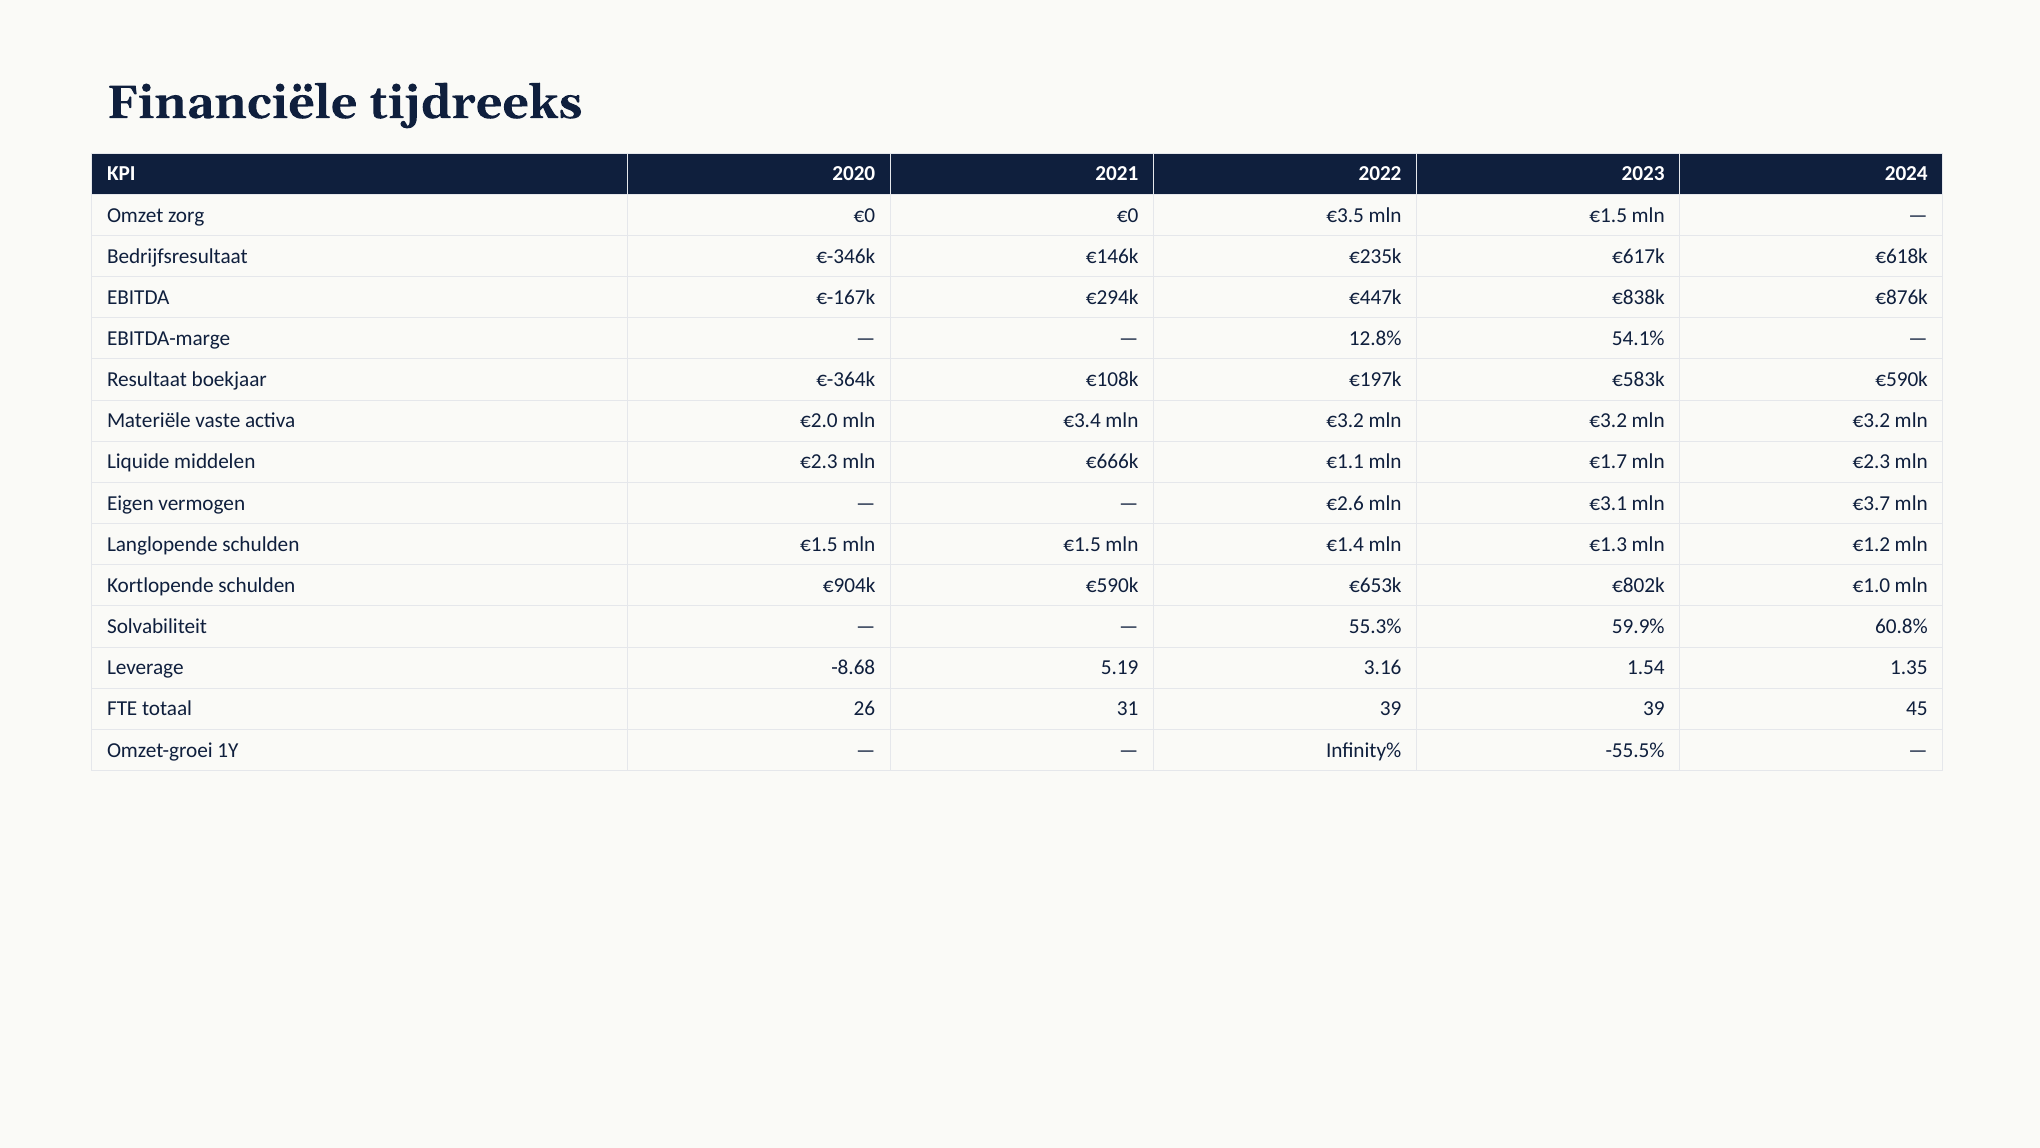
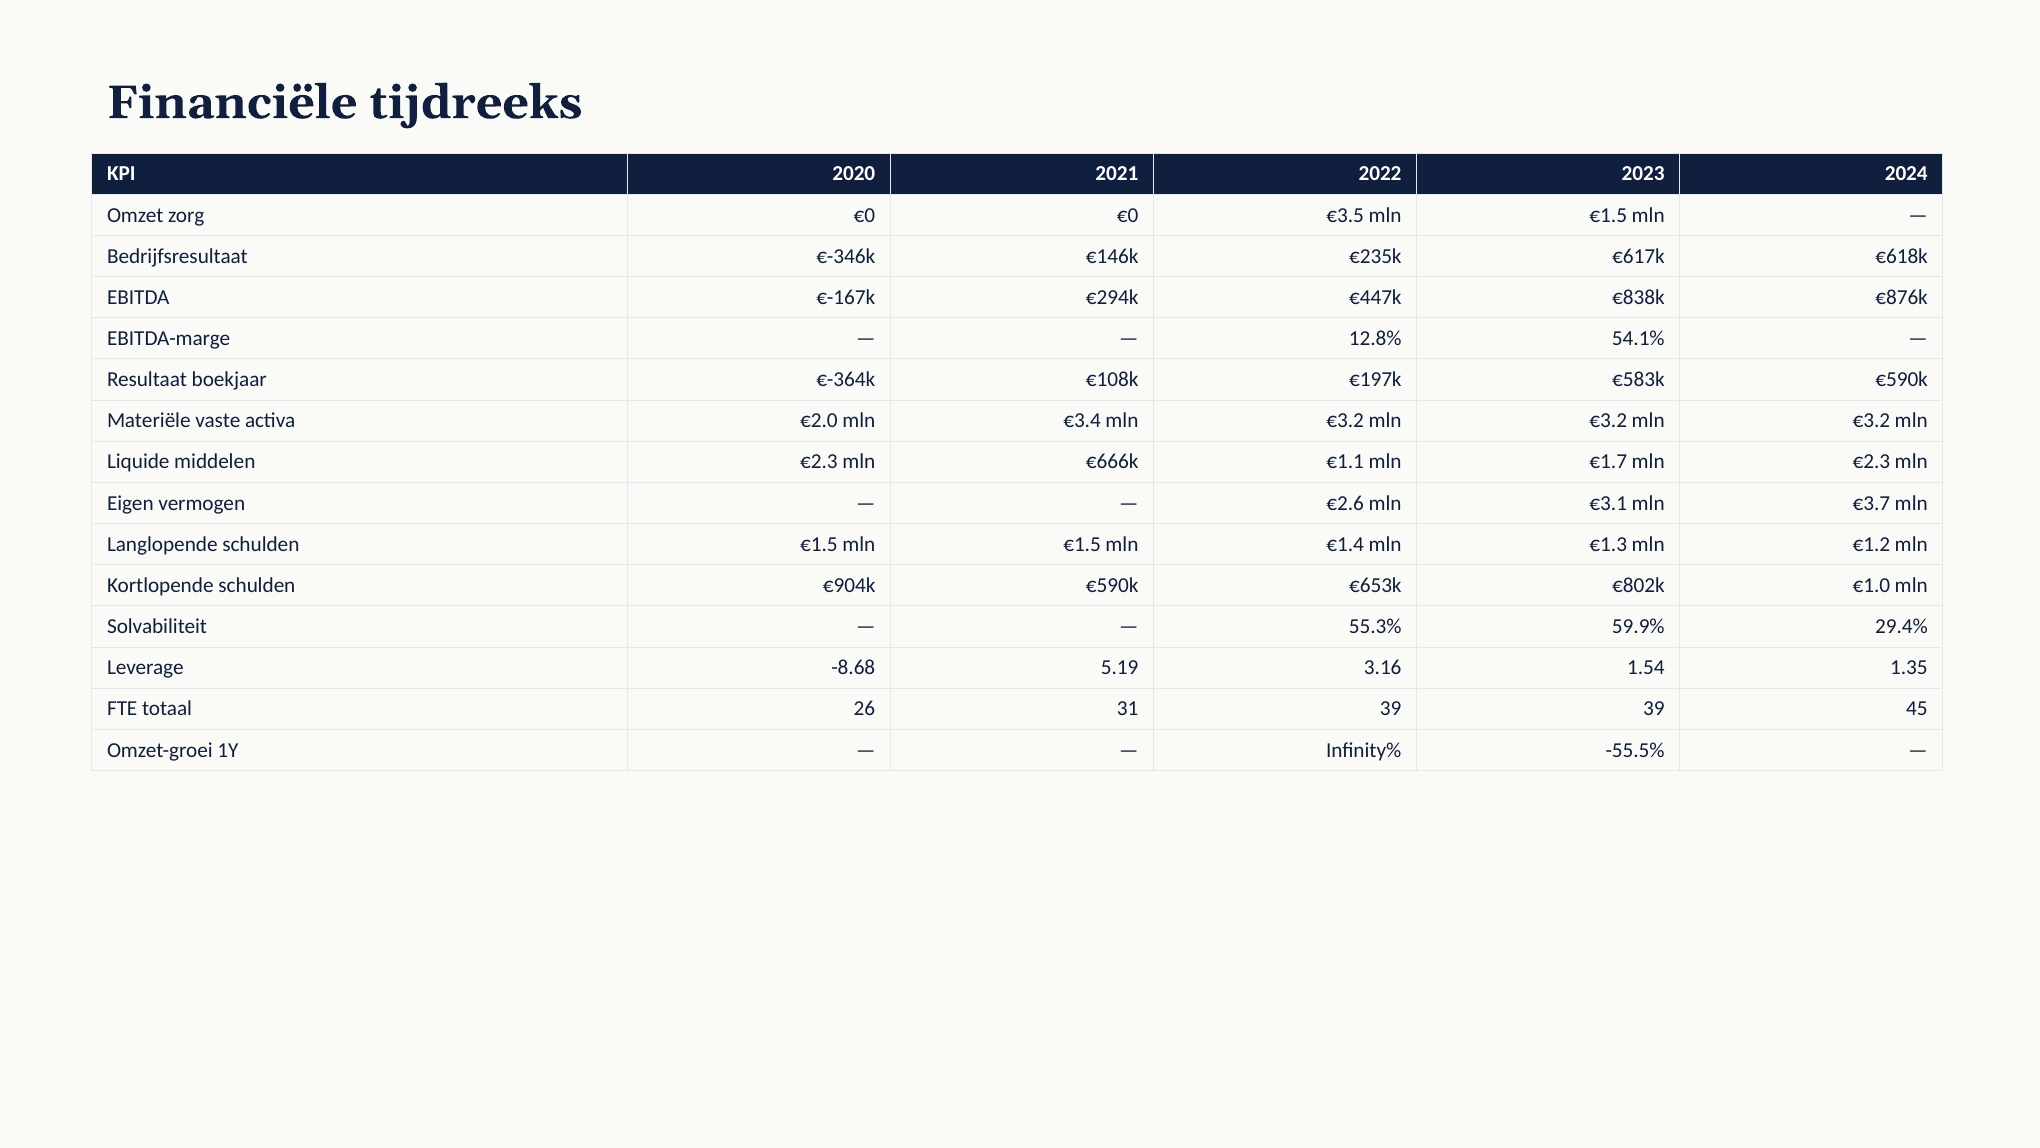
60.8%: 60.8% -> 29.4% (1901, 626)
